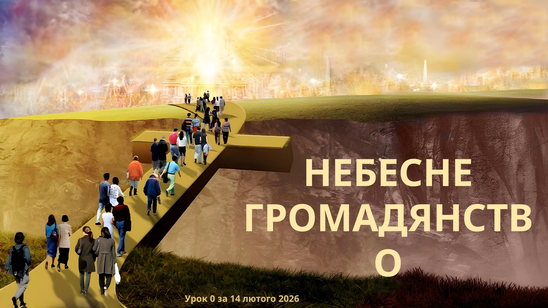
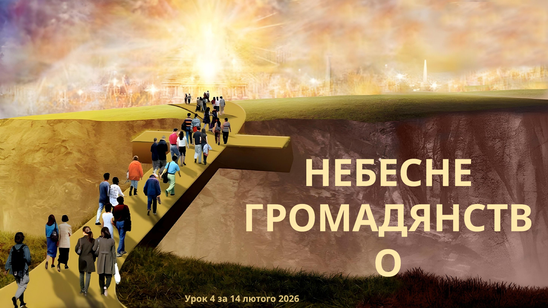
0: 0 -> 4 (212, 299)
